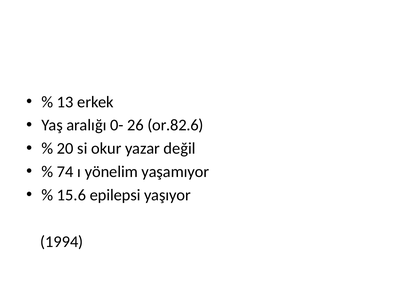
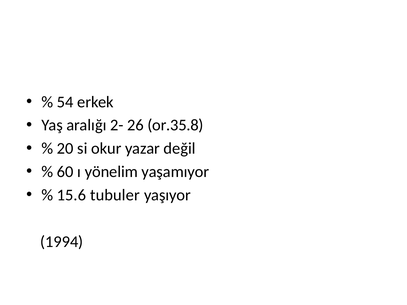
13: 13 -> 54 (65, 102)
0-: 0- -> 2- (117, 125)
or.82.6: or.82.6 -> or.35.8 (176, 125)
74: 74 -> 60 (65, 172)
epilepsi: epilepsi -> tubuler (115, 195)
